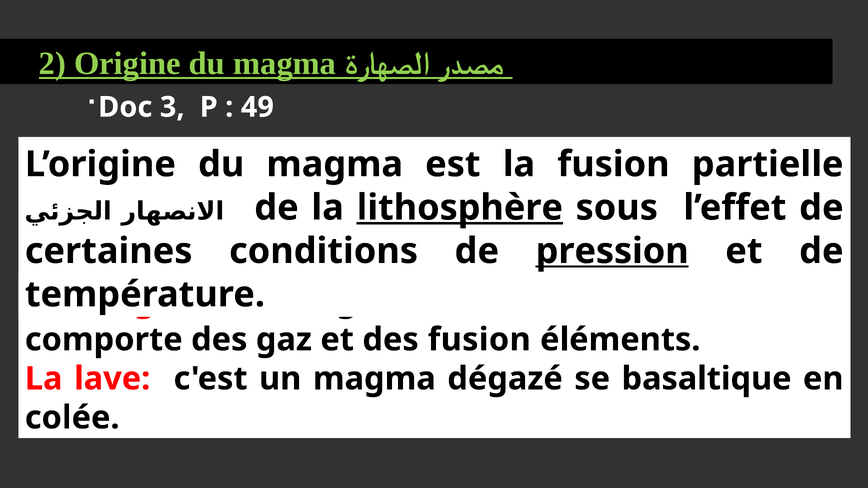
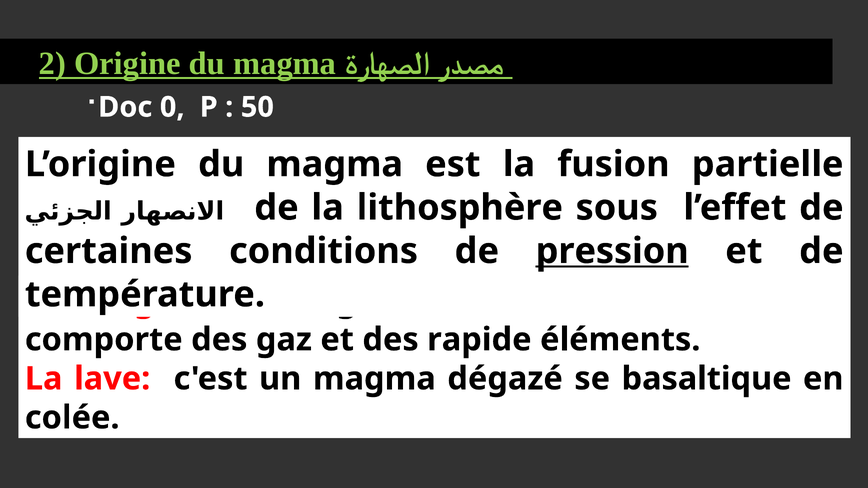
3: 3 -> 0 (172, 107)
49: 49 -> 50 (257, 107)
lithosphère underline: present -> none (460, 208)
des fusion: fusion -> rapide (479, 340)
